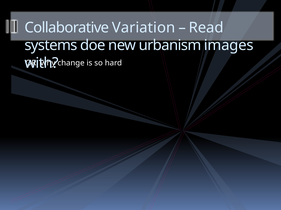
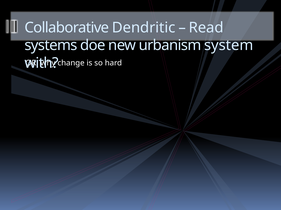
Variation: Variation -> Dendritic (144, 28)
images: images -> system (229, 45)
